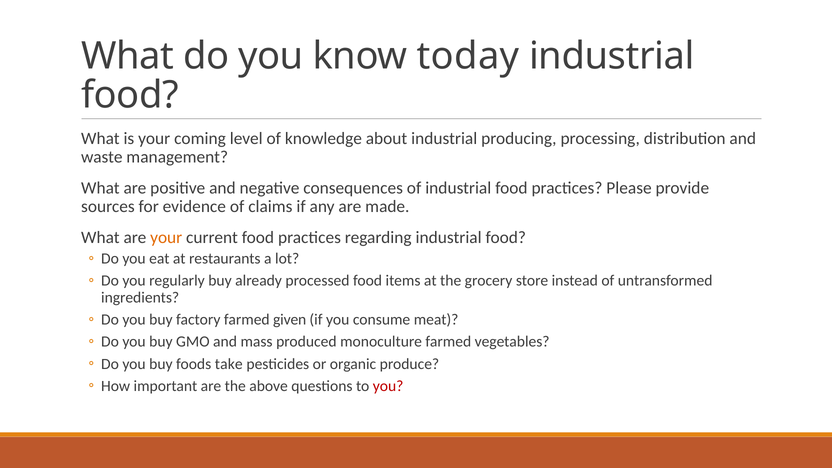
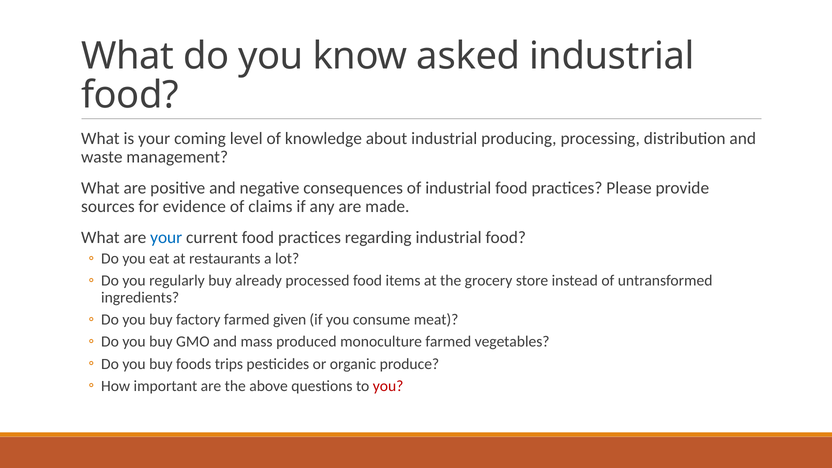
today: today -> asked (468, 56)
your colour: orange -> blue (166, 237)
take: take -> trips (229, 364)
